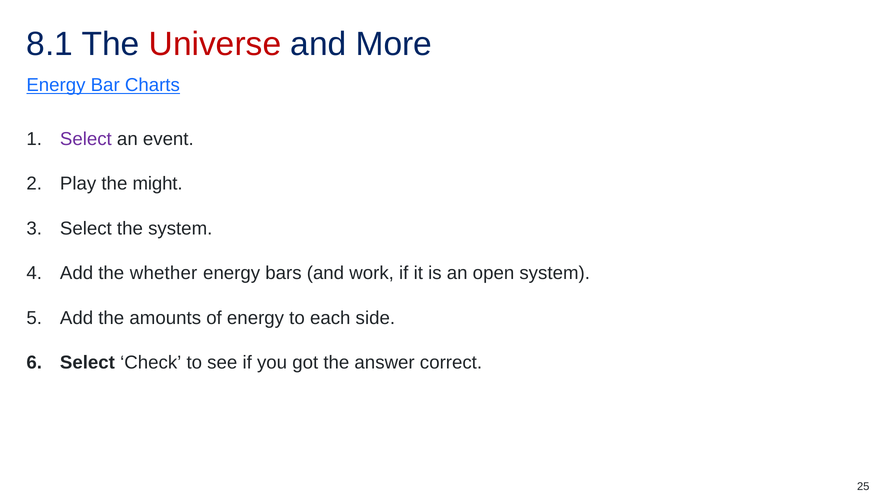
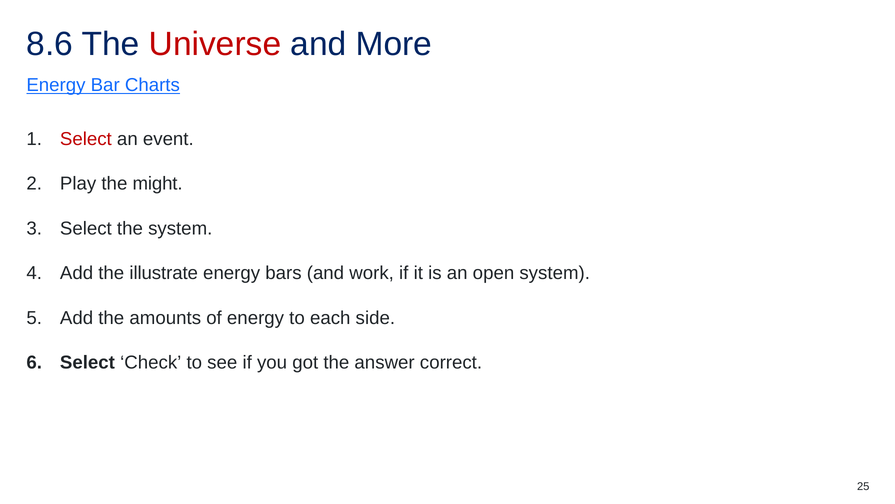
8.1: 8.1 -> 8.6 (50, 44)
Select colour: purple -> red (86, 139)
whether: whether -> illustrate (164, 273)
